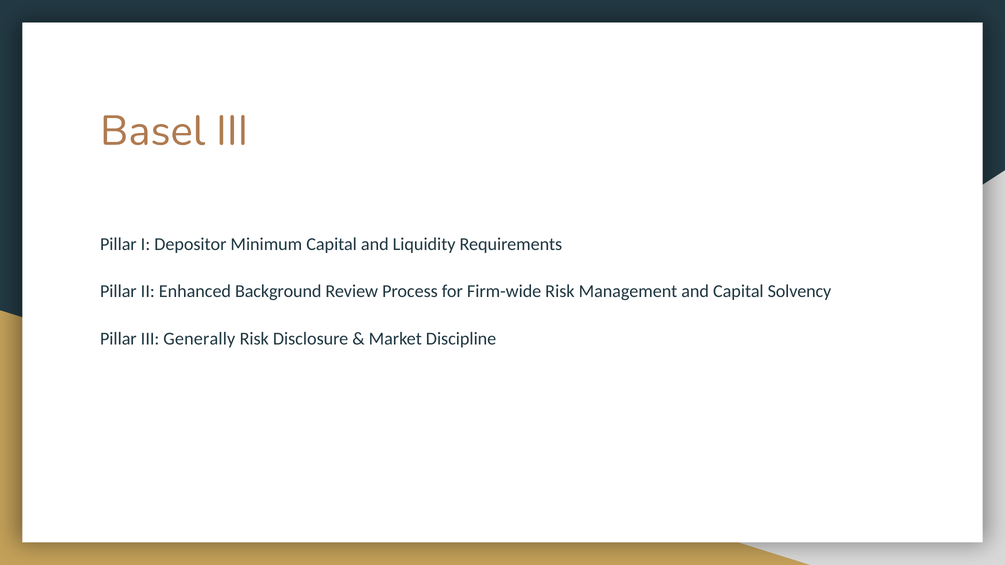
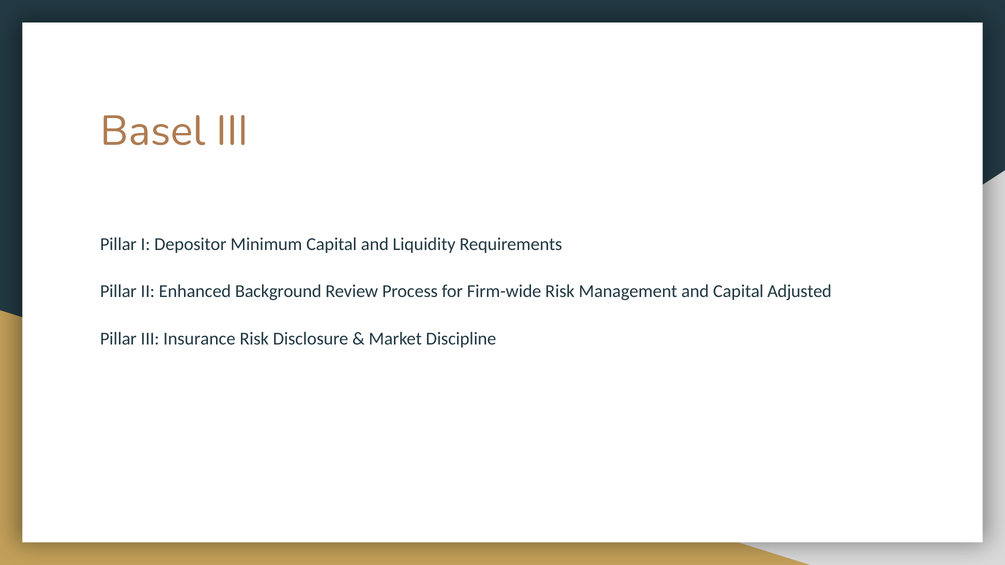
Solvency: Solvency -> Adjusted (799, 292)
Generally: Generally -> Insurance (199, 339)
